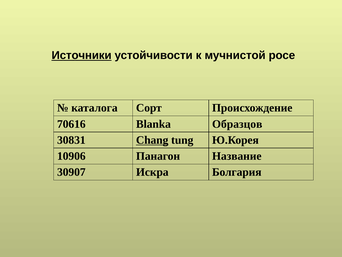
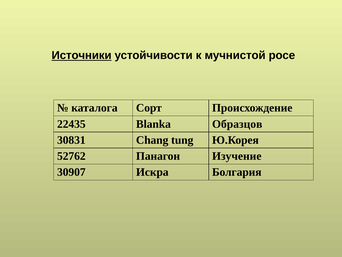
70616: 70616 -> 22435 (71, 124)
Chang underline: present -> none (152, 140)
10906: 10906 -> 52762 (71, 156)
Название: Название -> Изучение (237, 156)
